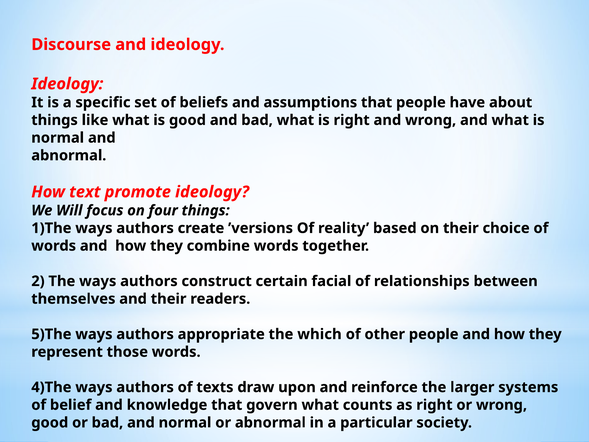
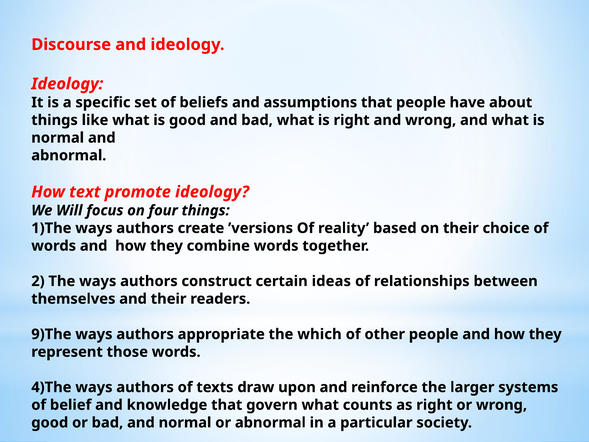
facial: facial -> ideas (331, 281)
5)The: 5)The -> 9)The (51, 334)
